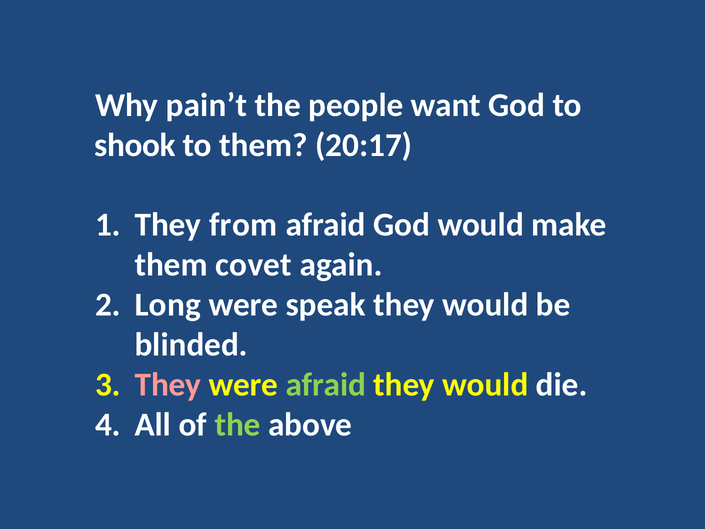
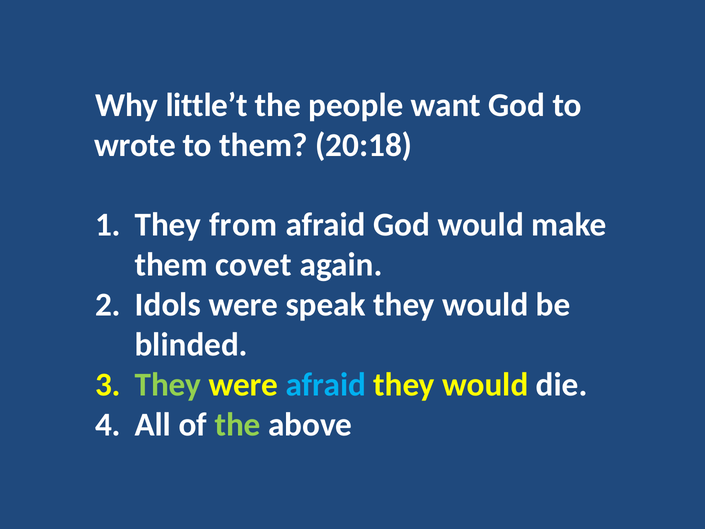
pain’t: pain’t -> little’t (207, 105)
shook: shook -> wrote (135, 145)
20:17: 20:17 -> 20:18 (364, 145)
Long: Long -> Idols (168, 305)
They colour: pink -> light green (168, 385)
afraid colour: light green -> light blue (326, 385)
